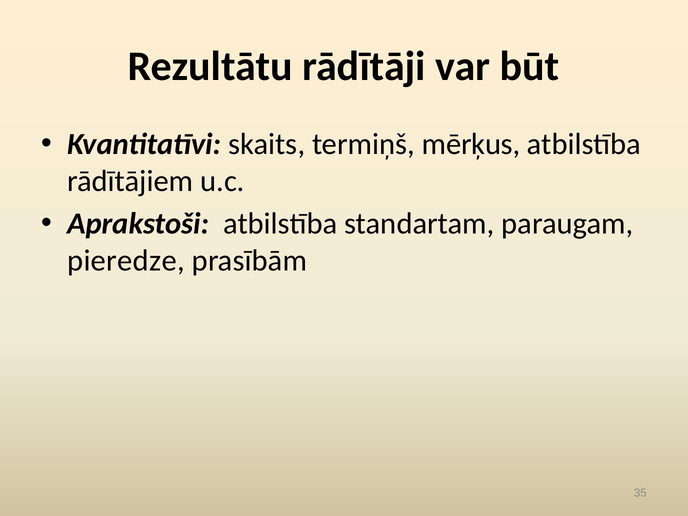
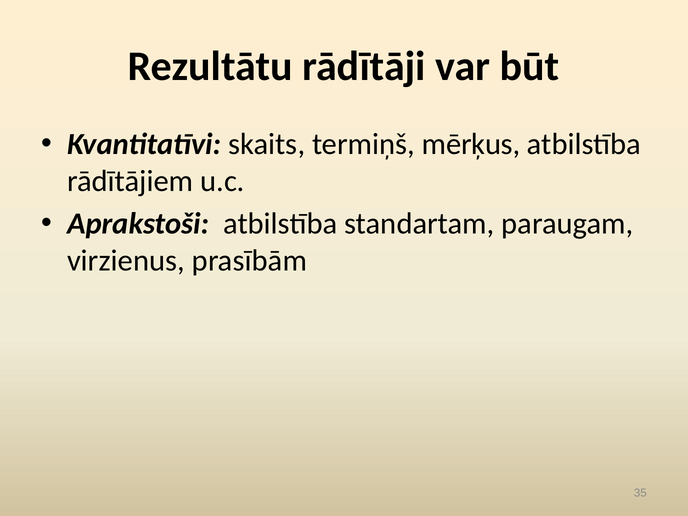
pieredze: pieredze -> virzienus (126, 261)
